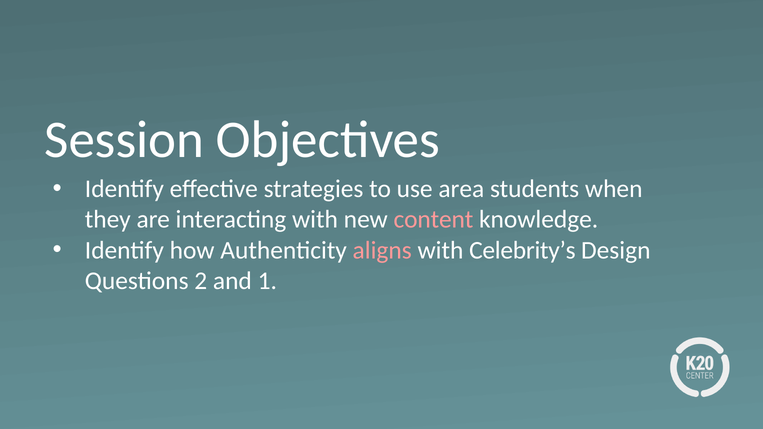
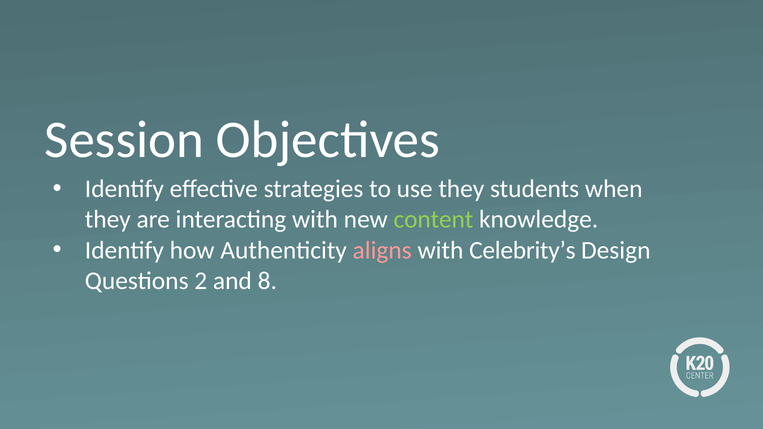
use area: area -> they (461, 189)
content colour: pink -> light green (433, 220)
1: 1 -> 8 (267, 281)
